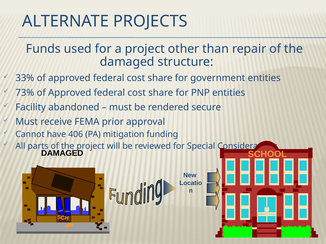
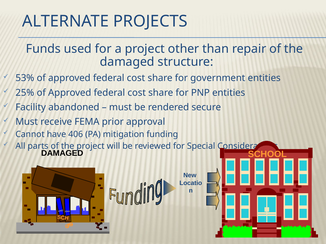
33%: 33% -> 53% (25, 78)
73%: 73% -> 25% (25, 93)
